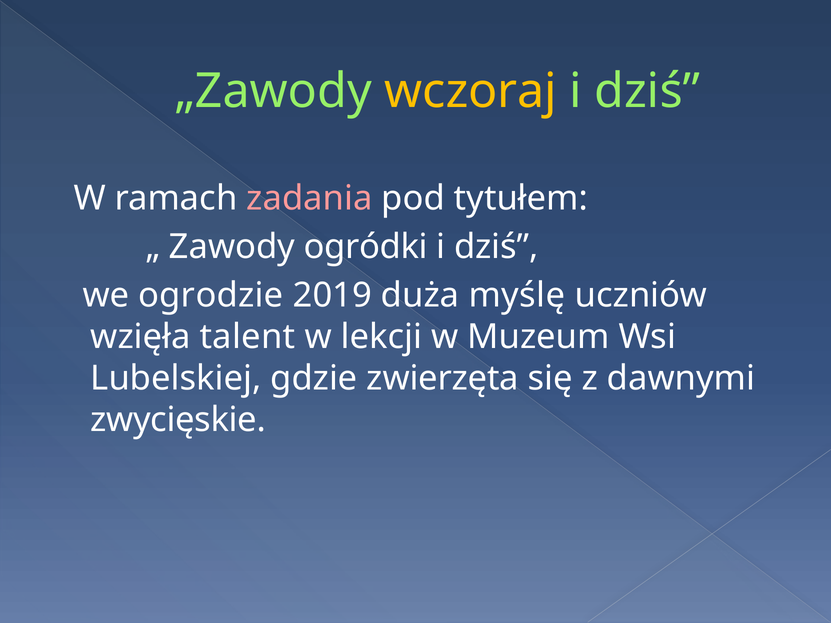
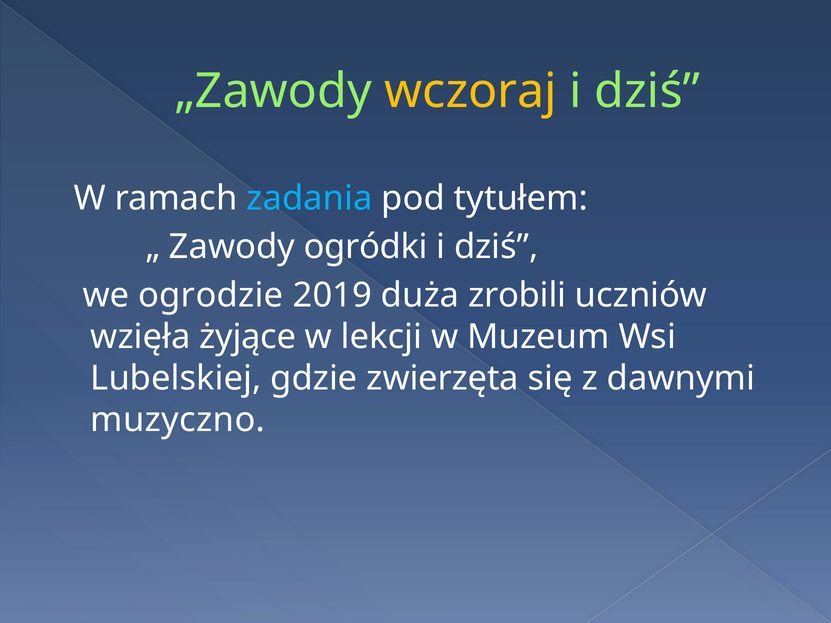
zadania colour: pink -> light blue (309, 198)
myślę: myślę -> zrobili (517, 295)
talent: talent -> żyjące (248, 337)
zwycięskie: zwycięskie -> muzyczno (178, 420)
